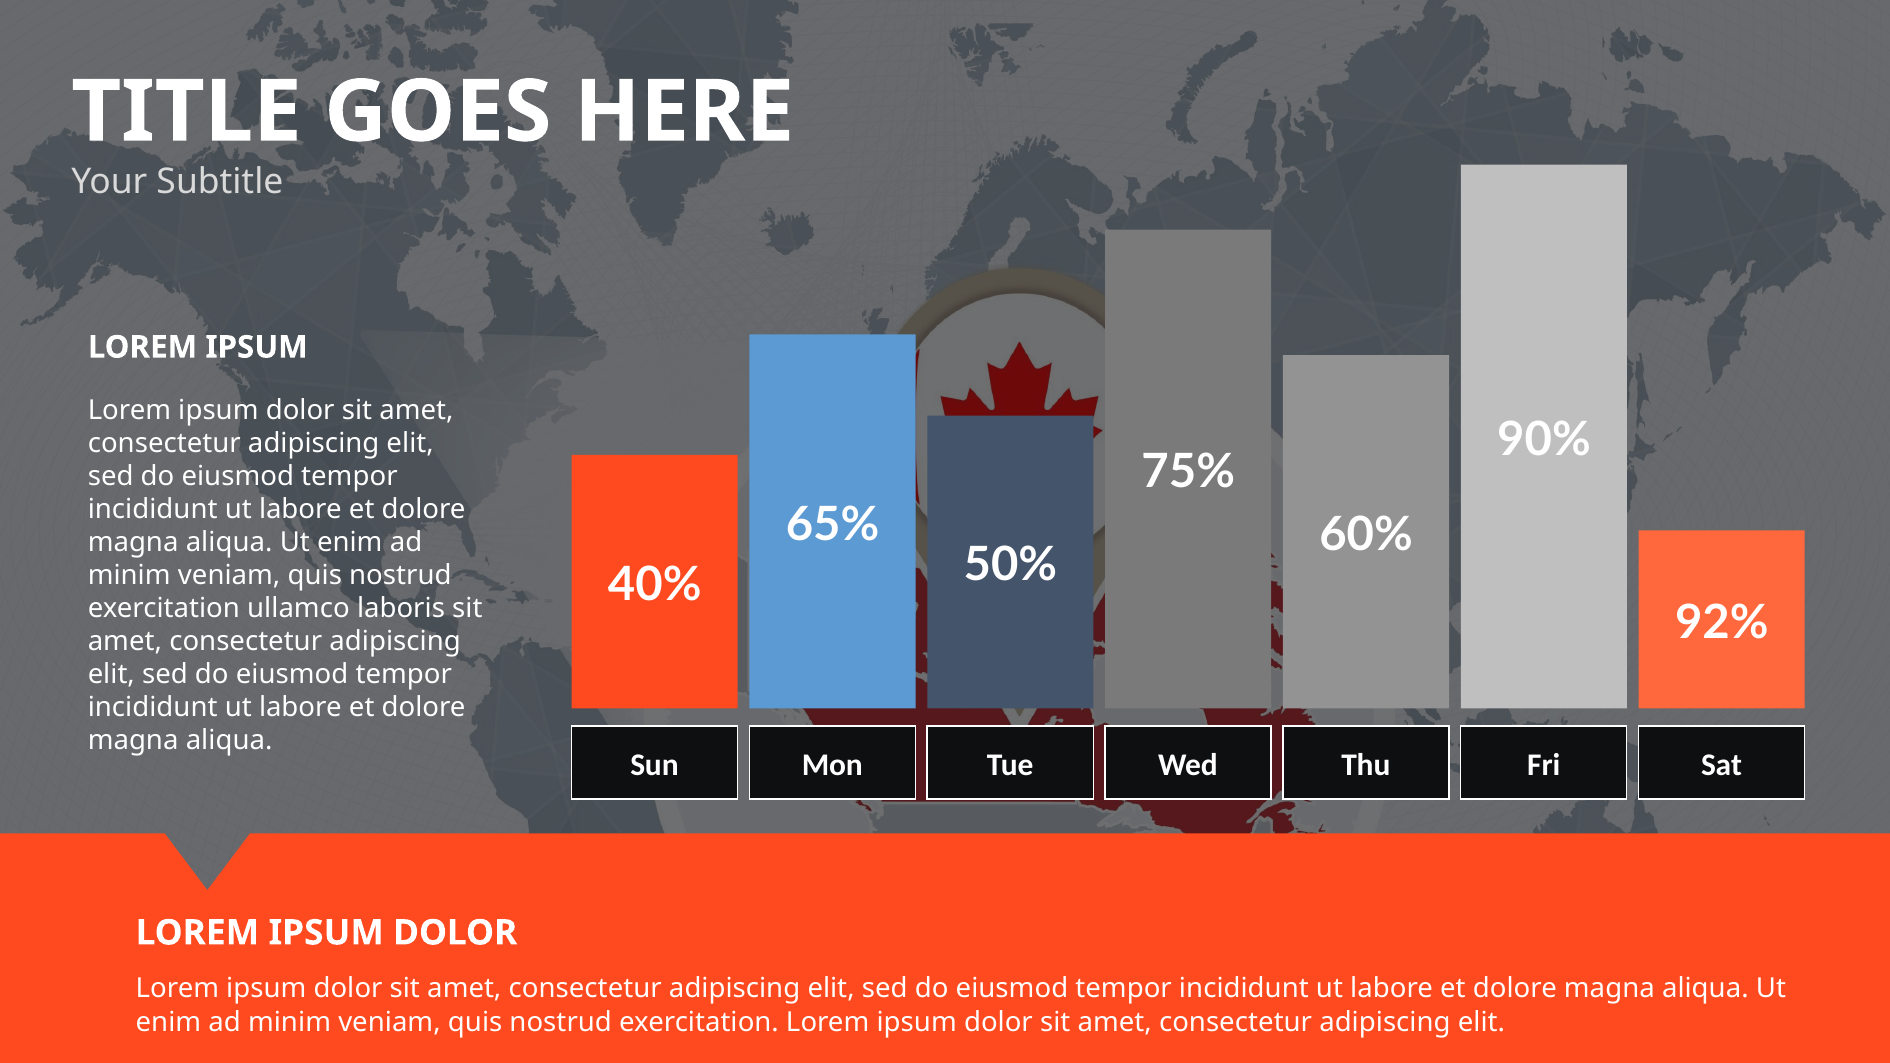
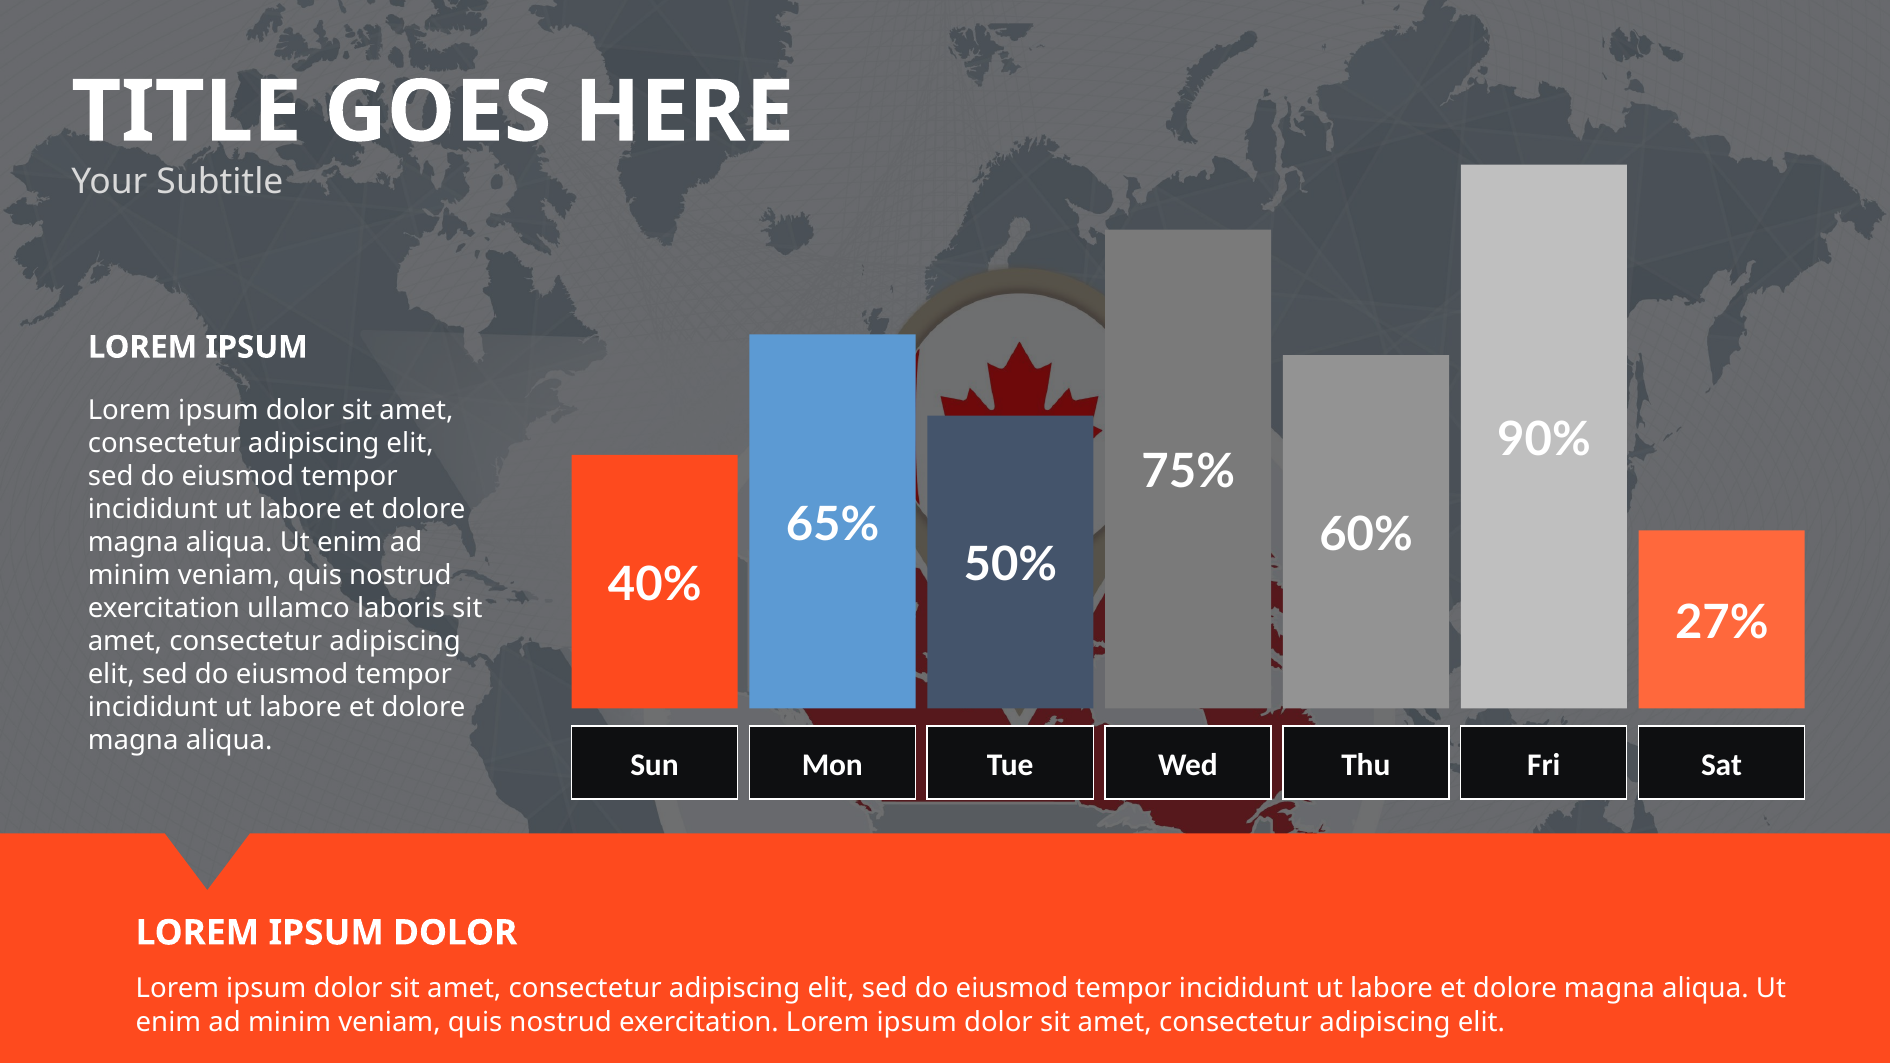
92%: 92% -> 27% (1722, 623)
